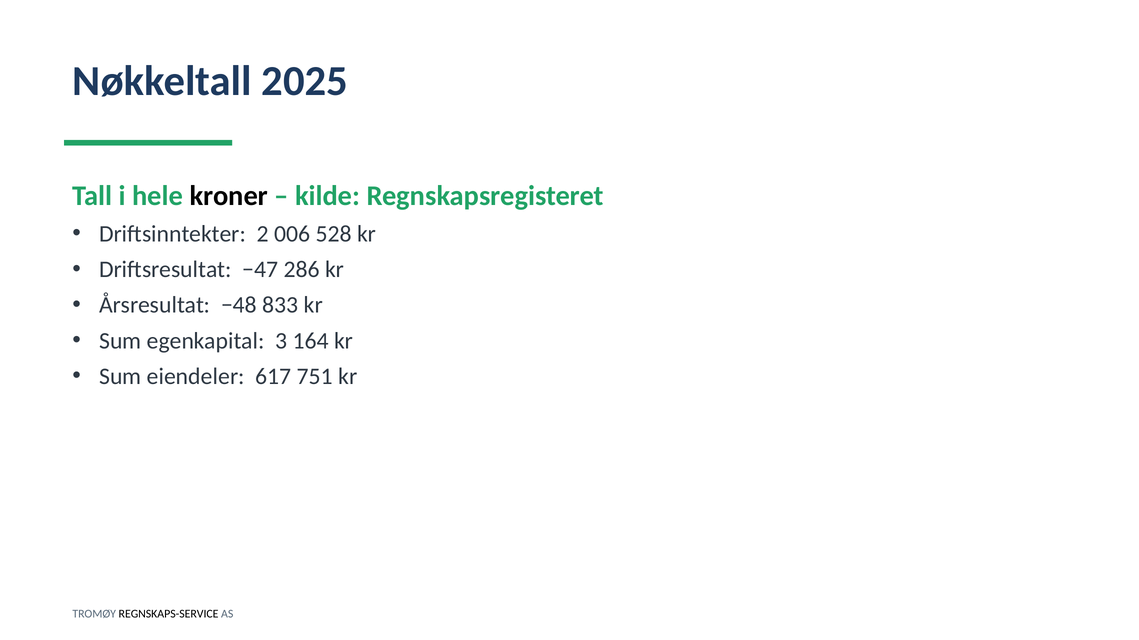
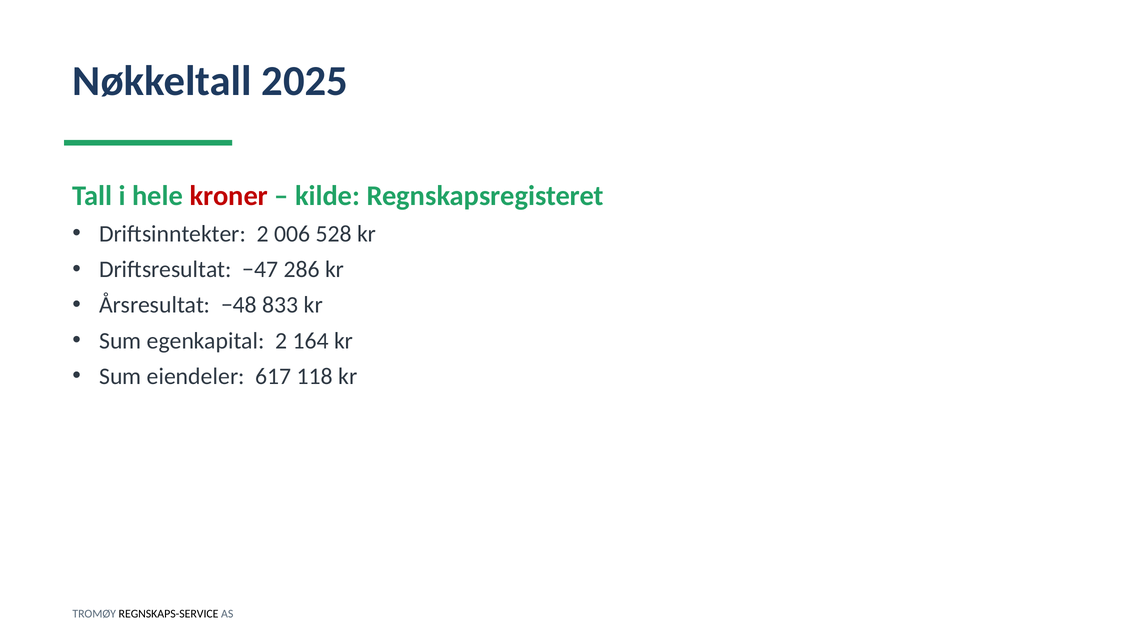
kroner colour: black -> red (229, 196)
egenkapital 3: 3 -> 2 (281, 341)
751: 751 -> 118 (315, 377)
